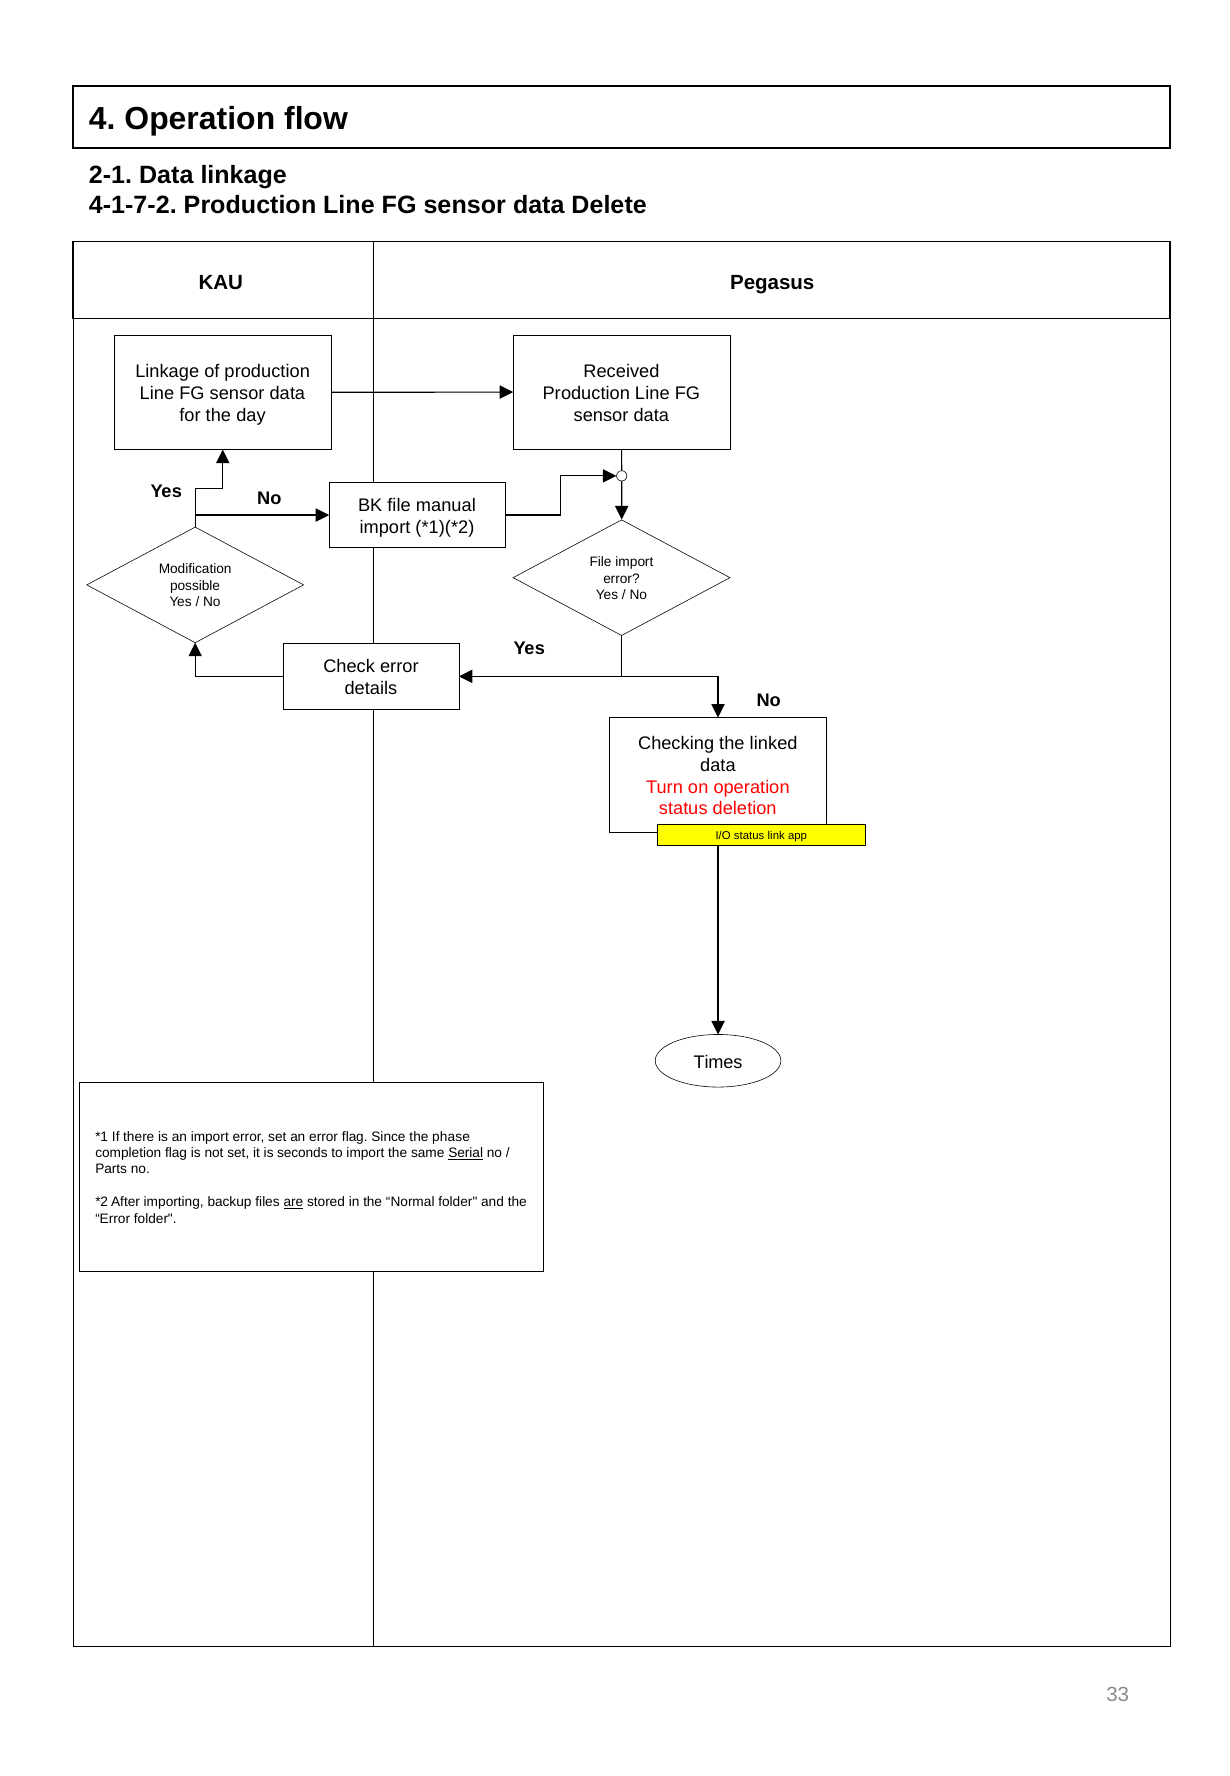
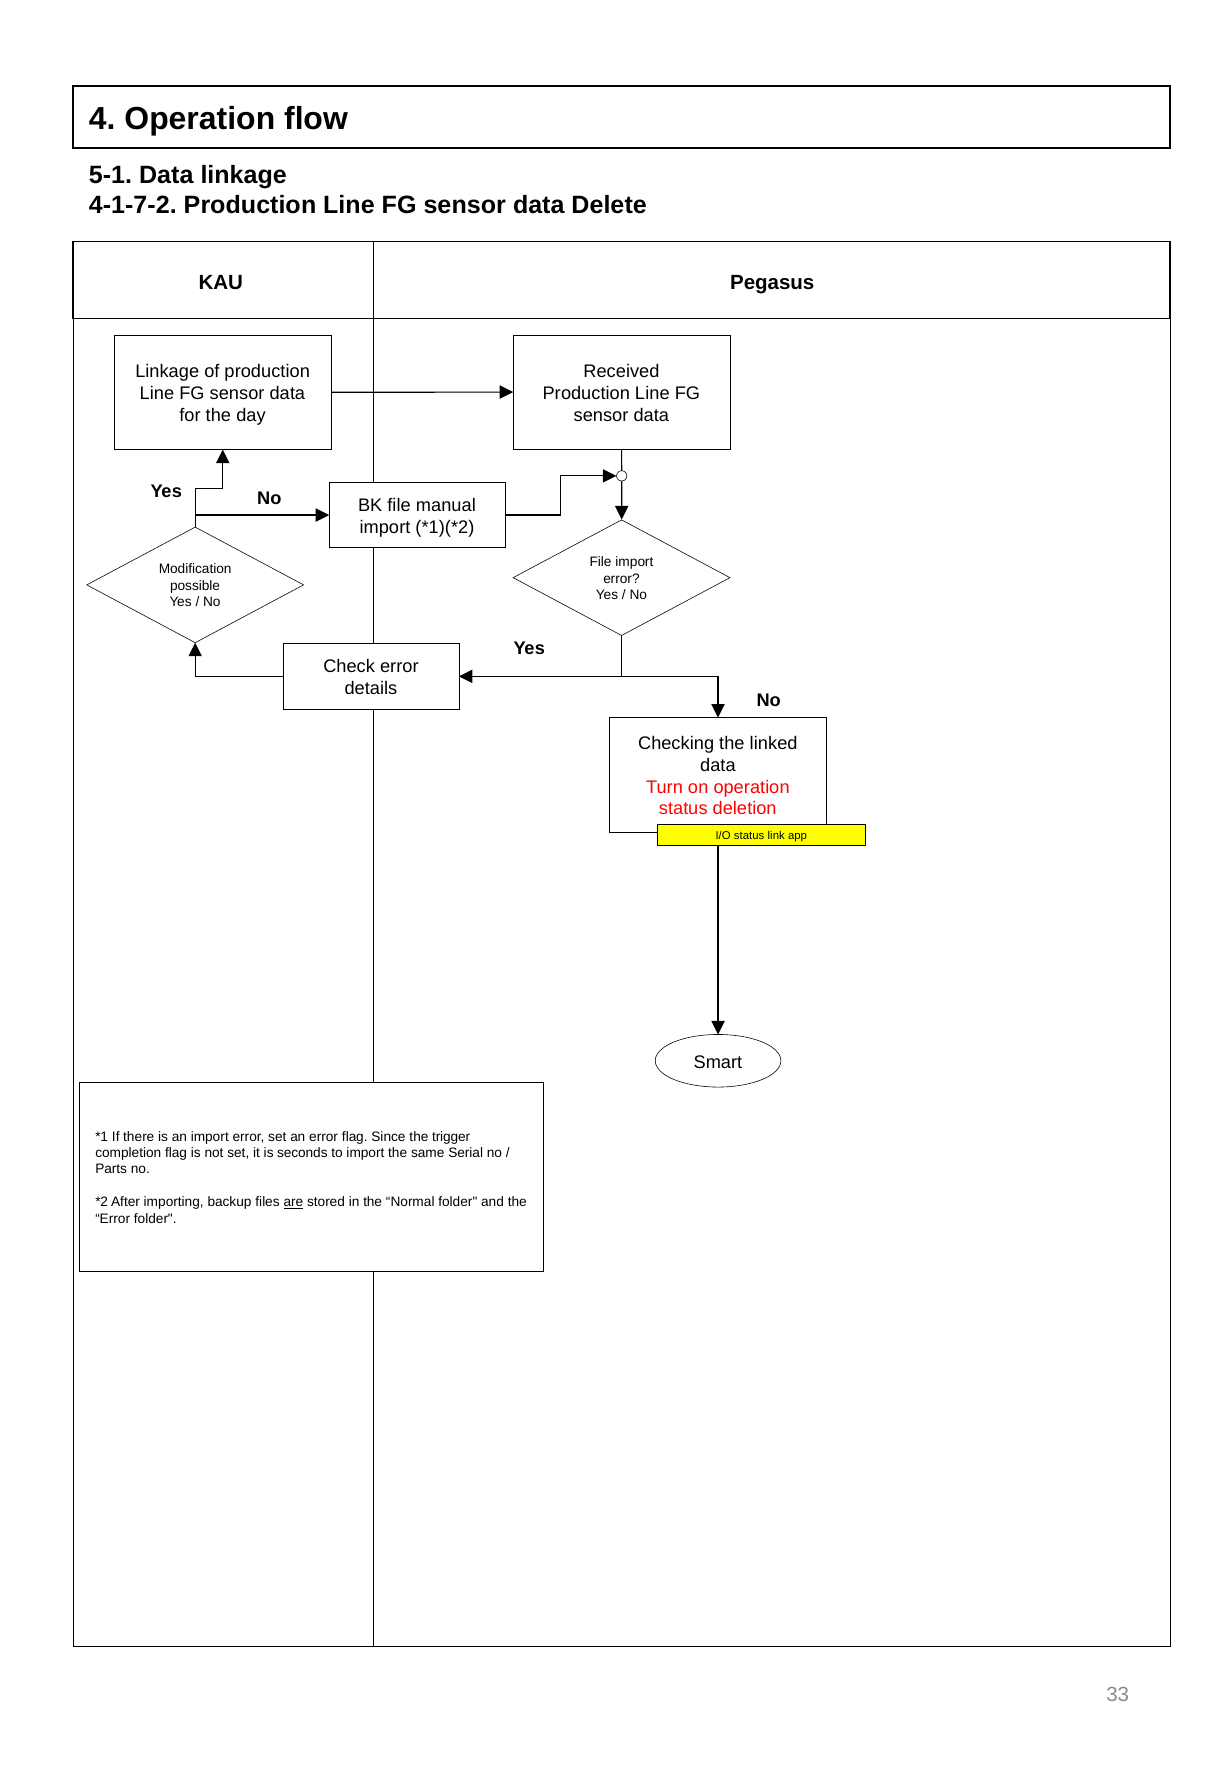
2-1: 2-1 -> 5-1 (110, 175)
Times: Times -> Smart (718, 1062)
phase: phase -> trigger (451, 1137)
Serial underline: present -> none (466, 1153)
